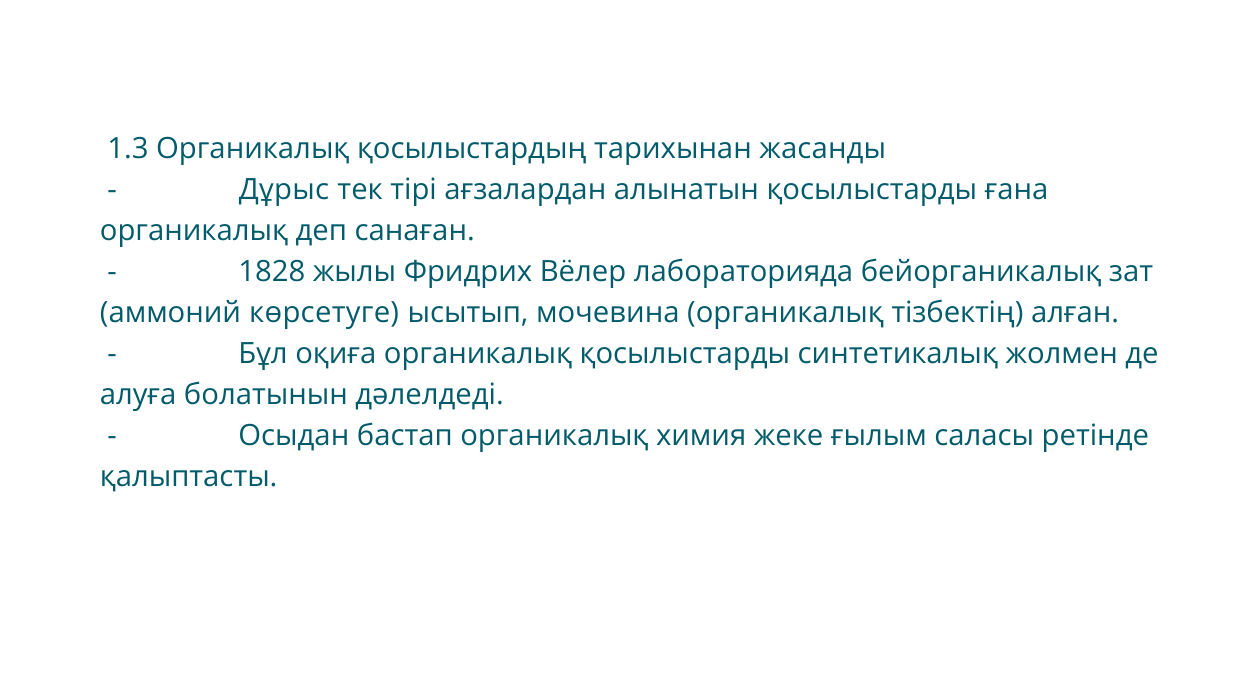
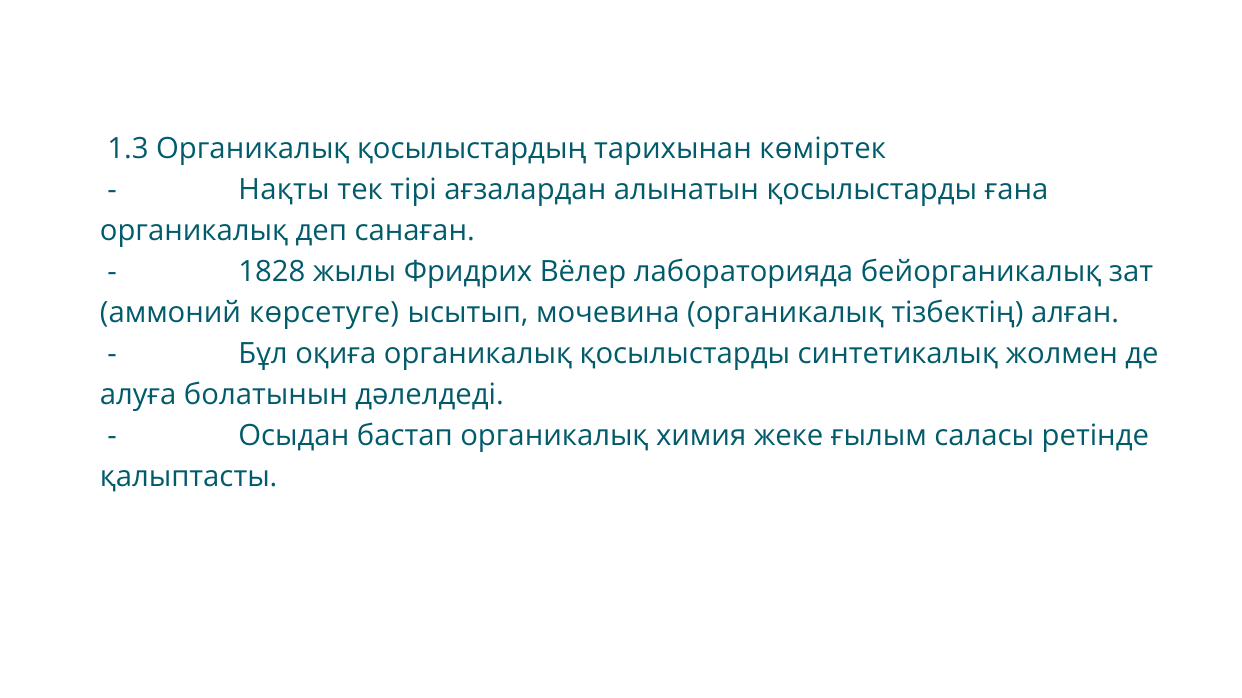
жасанды: жасанды -> көміртек (823, 149)
Дұрыс: Дұрыс -> Нақты (284, 190)
